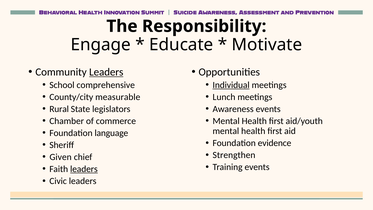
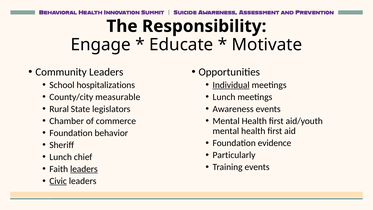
Leaders underline: present -> none (106, 72)
comprehensive: comprehensive -> hospitalizations (106, 85)
language: language -> behavior (111, 133)
Strengthen: Strengthen -> Particularly (234, 155)
Given: Given -> Lunch (61, 157)
Civic underline: none -> present (58, 181)
